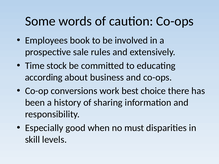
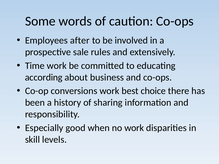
book: book -> after (80, 40)
Time stock: stock -> work (57, 66)
no must: must -> work (134, 128)
